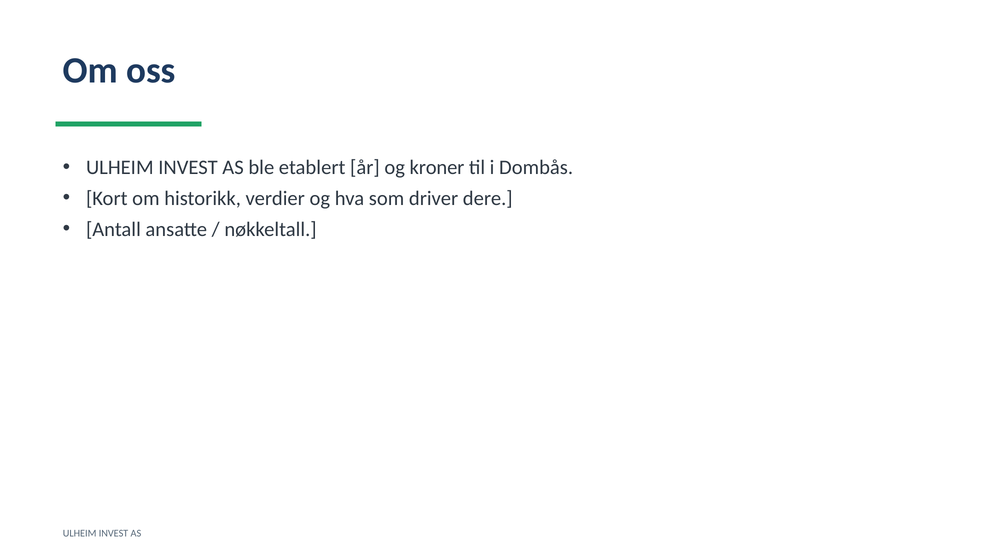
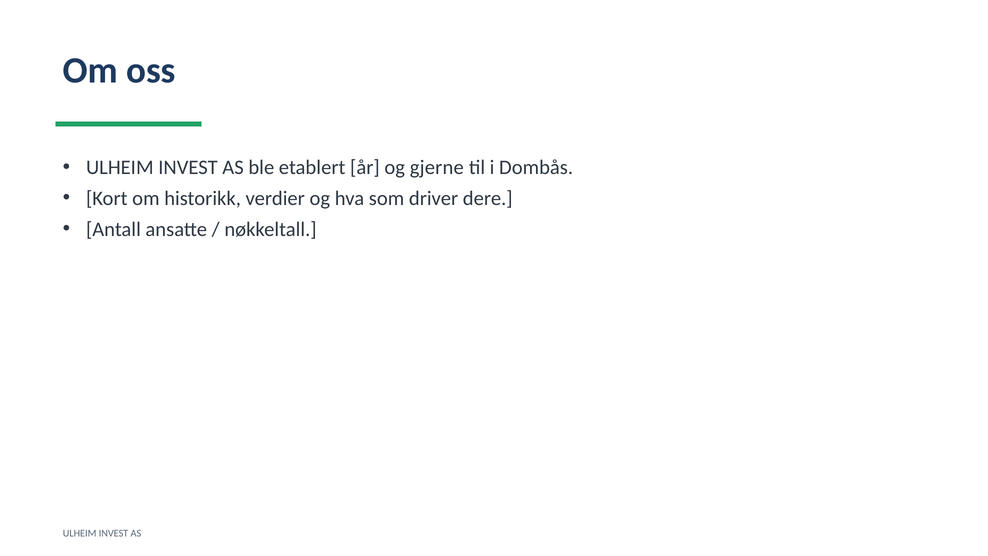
kroner: kroner -> gjerne (437, 167)
